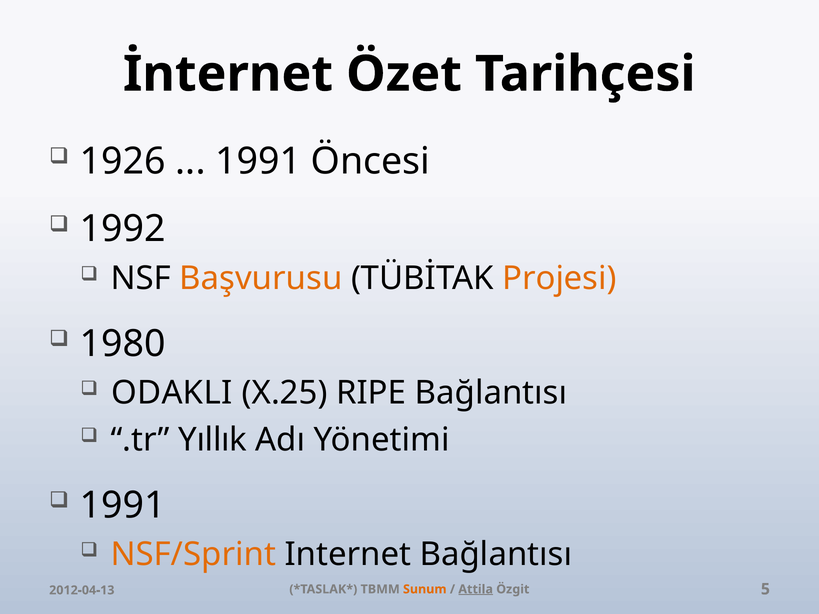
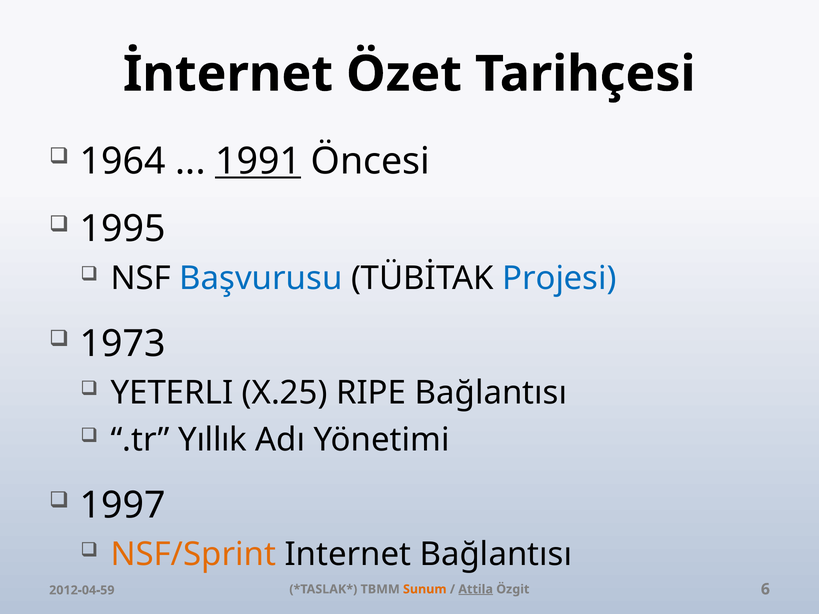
1926: 1926 -> 1964 (123, 161)
1991 underline: none -> present (258, 161)
1992: 1992 -> 1995 (123, 229)
Başvurusu colour: orange -> blue (261, 278)
Projesi colour: orange -> blue (559, 278)
1980: 1980 -> 1973 (123, 344)
ODAKLI: ODAKLI -> YETERLI (172, 393)
1991: 1991 -> 1997 (123, 505)
5: 5 -> 6 (765, 589)
2012-04-13: 2012-04-13 -> 2012-04-59 (82, 590)
